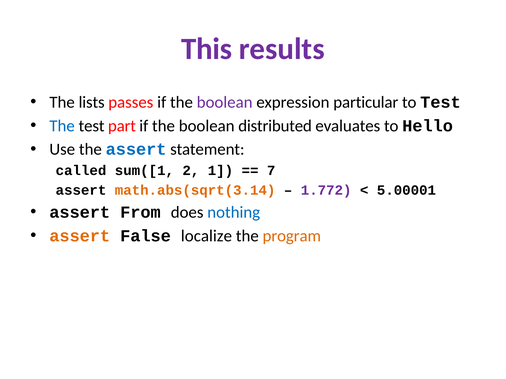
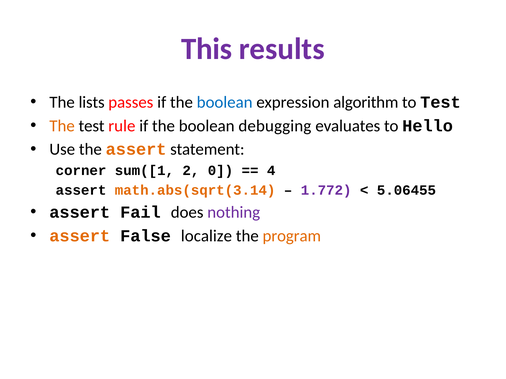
boolean colour: purple -> blue (225, 102)
particular: particular -> algorithm (366, 102)
The colour: blue -> orange (62, 126)
part: part -> rule (122, 126)
distributed: distributed -> debugging (275, 126)
assert colour: blue -> orange (136, 150)
called: called -> corner (81, 171)
1: 1 -> 0 (220, 171)
7: 7 -> 4 (271, 171)
5.00001: 5.00001 -> 5.06455 (406, 190)
From: From -> Fail (140, 213)
nothing colour: blue -> purple (234, 213)
